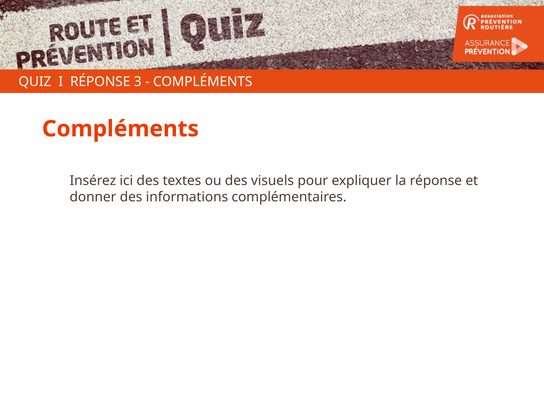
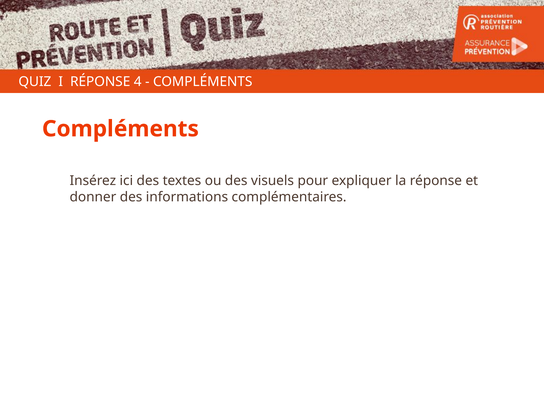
3: 3 -> 4 (138, 82)
